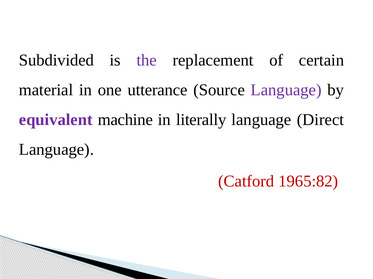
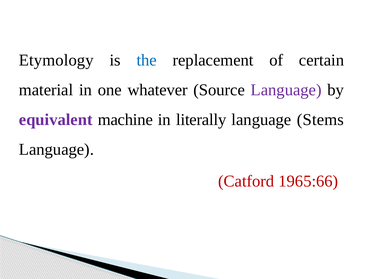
Subdivided: Subdivided -> Etymology (56, 60)
the colour: purple -> blue (147, 60)
utterance: utterance -> whatever (158, 90)
Direct: Direct -> Stems (320, 120)
1965:82: 1965:82 -> 1965:66 (308, 182)
